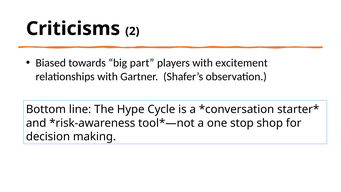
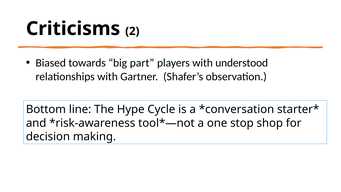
excitement: excitement -> understood (242, 63)
